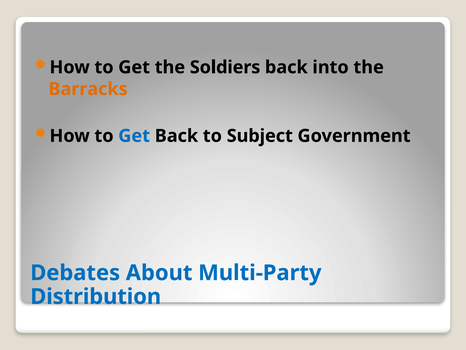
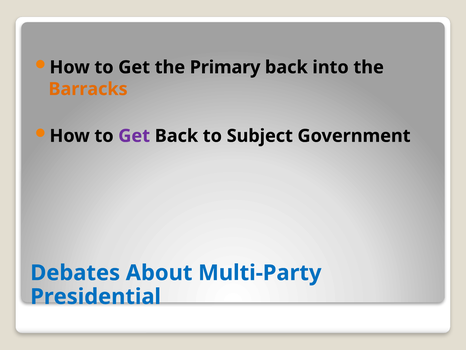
Soldiers: Soldiers -> Primary (225, 67)
Get colour: blue -> purple (134, 136)
Distribution: Distribution -> Presidential (96, 296)
